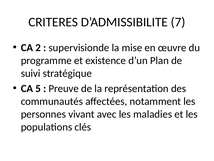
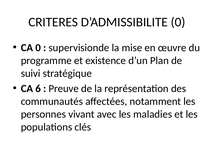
D’ADMISSIBILITE 7: 7 -> 0 (178, 22)
CA 2: 2 -> 0 (38, 48)
5: 5 -> 6 (38, 88)
